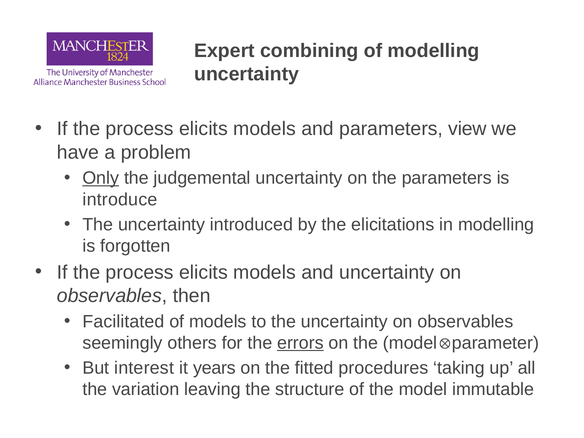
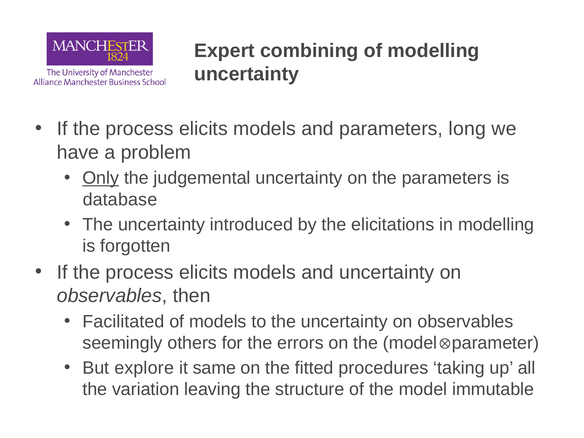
view: view -> long (467, 129)
introduce: introduce -> database (120, 200)
errors underline: present -> none (300, 343)
interest: interest -> explore (144, 368)
years: years -> same (214, 368)
